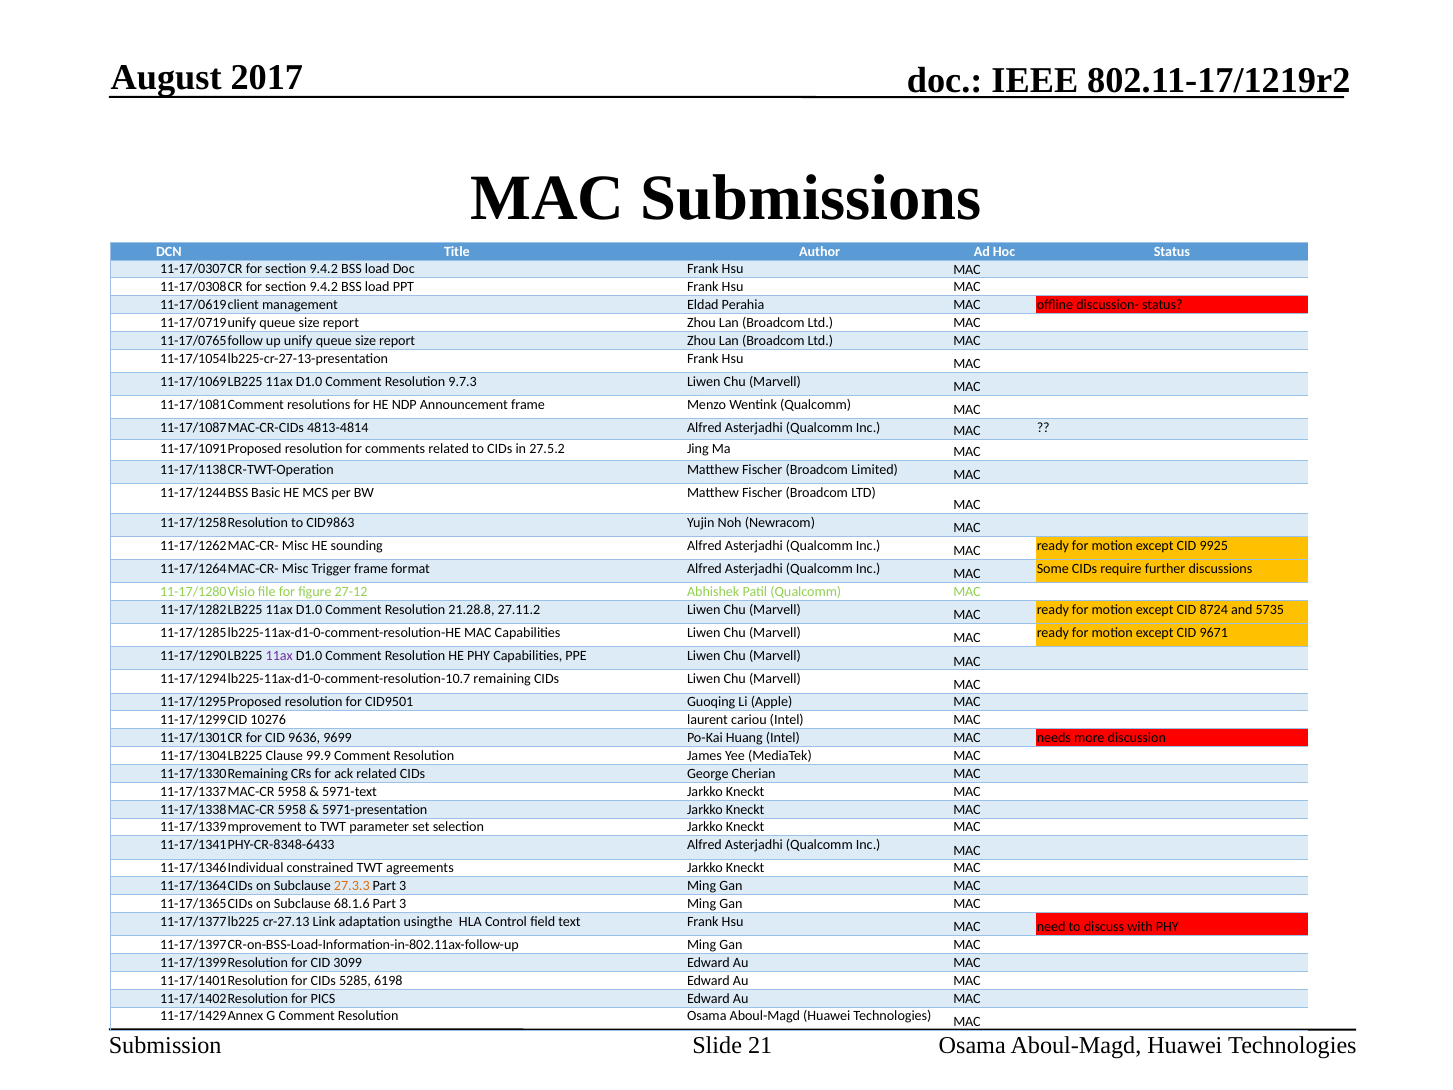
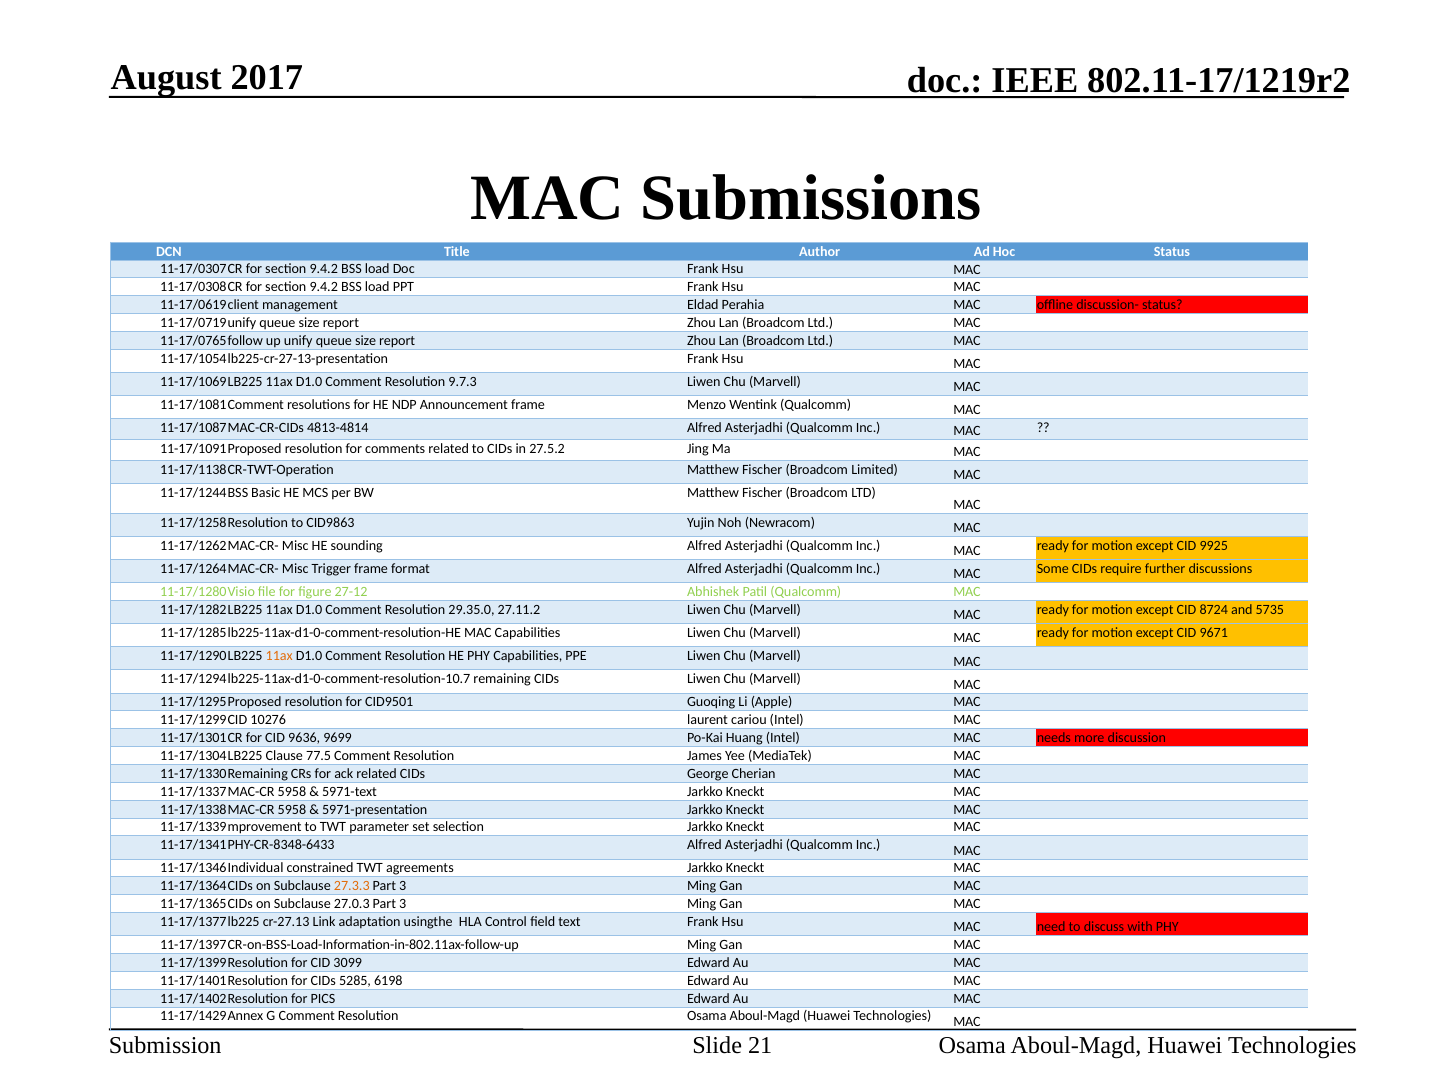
21.28.8: 21.28.8 -> 29.35.0 (472, 610)
11ax colour: purple -> orange (279, 656)
99.9: 99.9 -> 77.5 (319, 756)
68.1.6: 68.1.6 -> 27.0.3 (352, 904)
